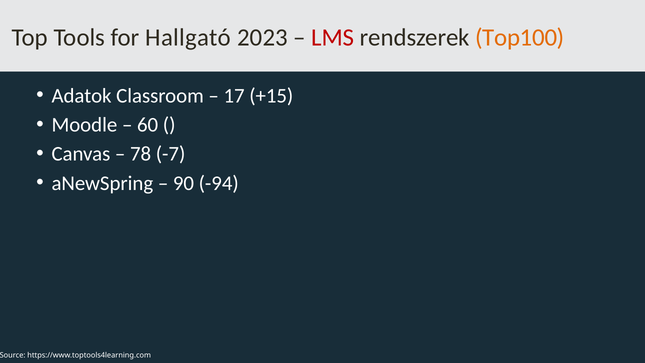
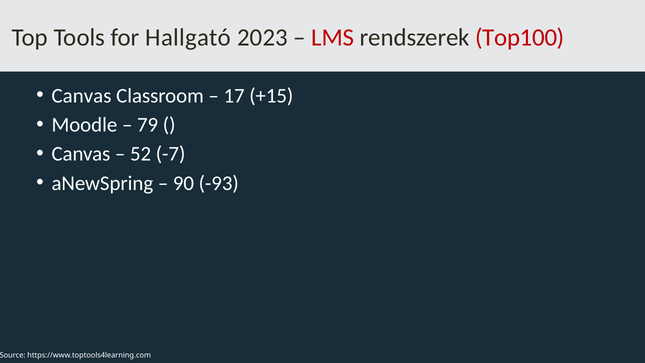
Top100 colour: orange -> red (520, 38)
Adatok: Adatok -> Canvas (81, 96)
60: 60 -> 79 (148, 125)
78: 78 -> 52 (141, 154)
-94: -94 -> -93 (219, 183)
